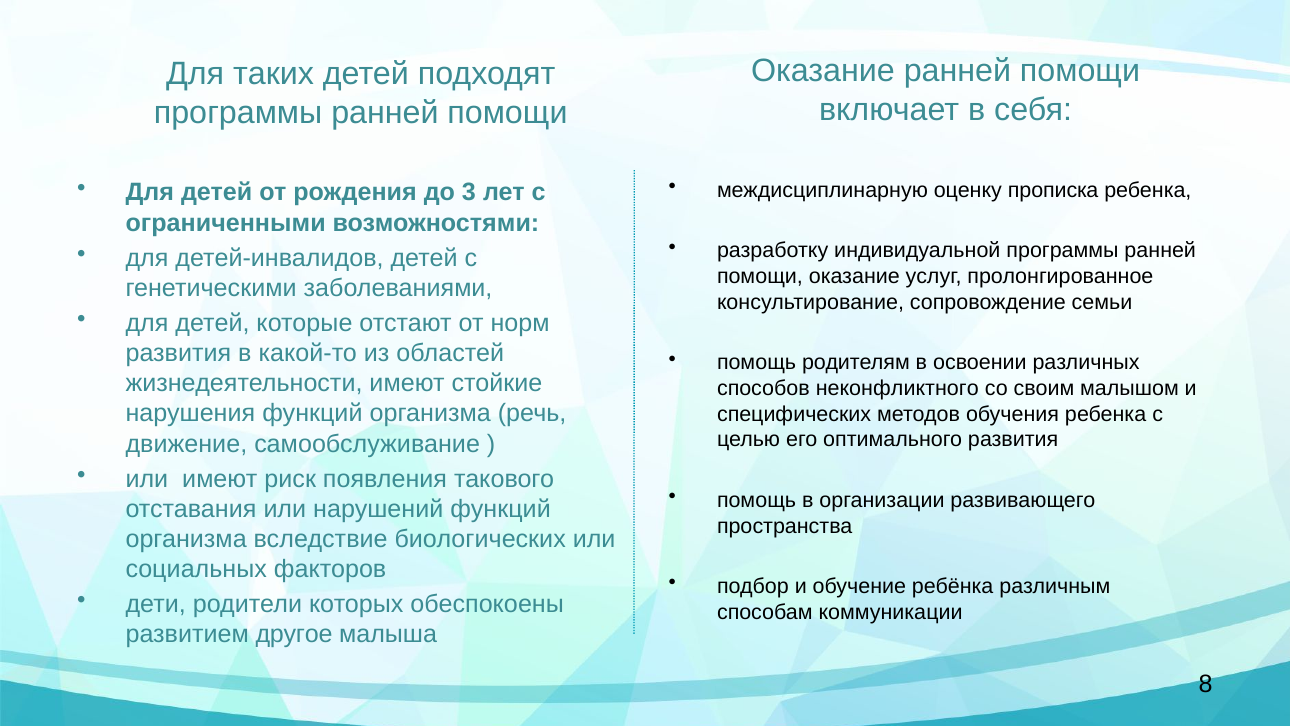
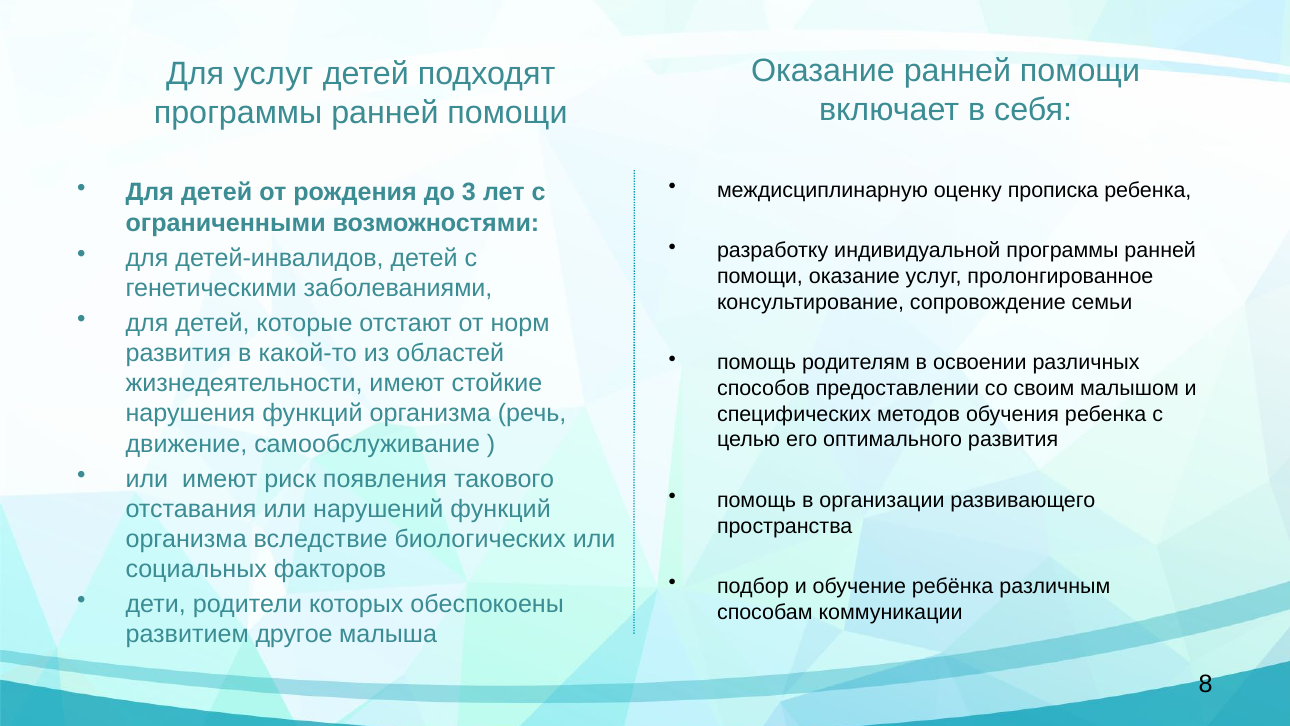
Для таких: таких -> услуг (273, 74)
неконфликтного: неконфликтного -> предоставлении (897, 388)
